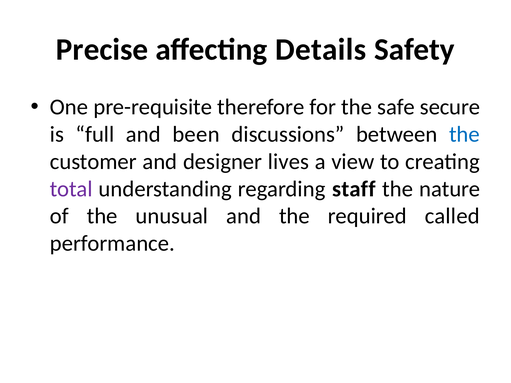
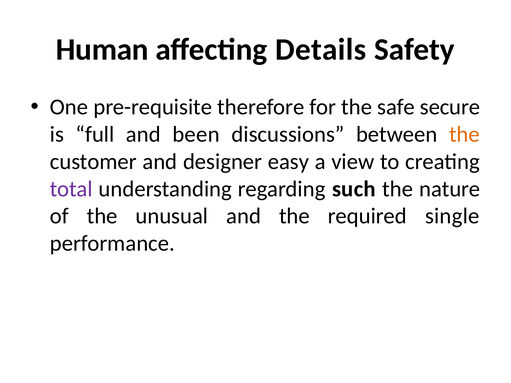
Precise: Precise -> Human (102, 49)
the colour: blue -> orange (464, 134)
lives: lives -> easy (288, 162)
staff: staff -> such (354, 189)
called: called -> single (452, 216)
